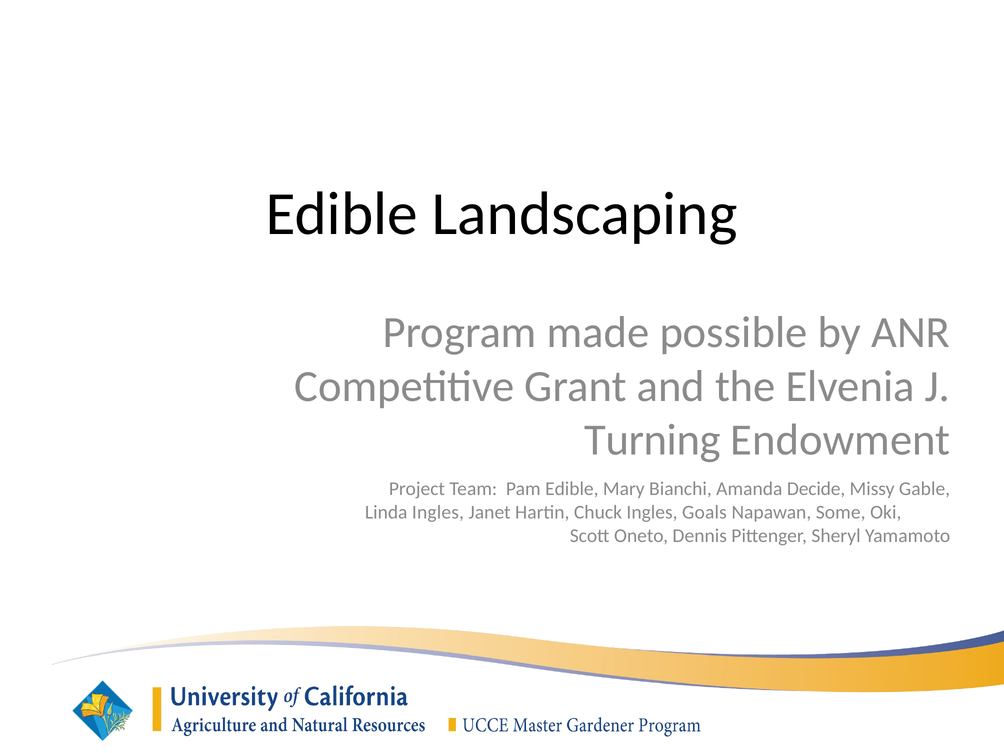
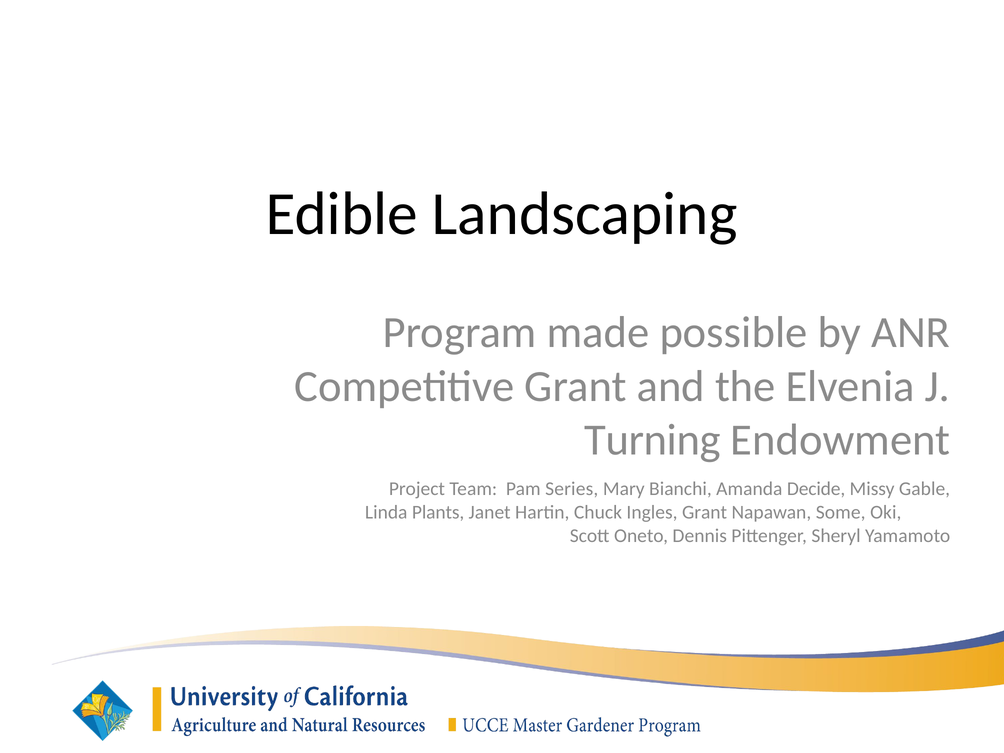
Pam Edible: Edible -> Series (572, 489)
Linda Ingles: Ingles -> Plants (438, 512)
Ingles Goals: Goals -> Grant (705, 512)
